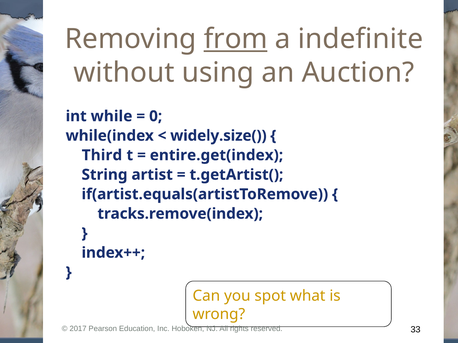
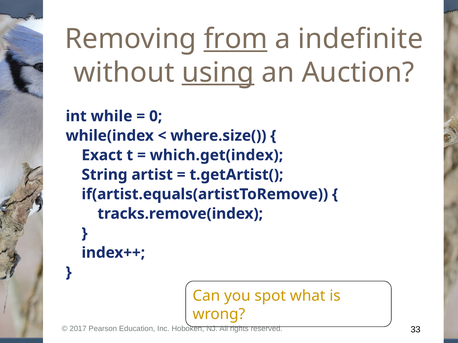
using underline: none -> present (218, 73)
widely.size(: widely.size( -> where.size( (218, 136)
Third: Third -> Exact (102, 155)
entire.get(index: entire.get(index -> which.get(index (216, 155)
